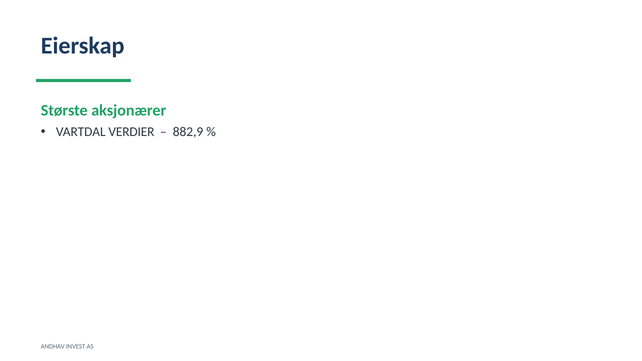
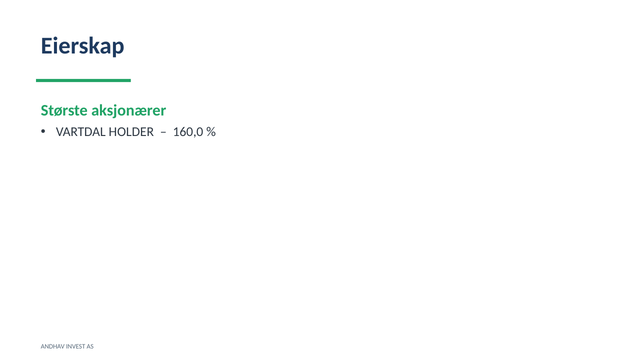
VERDIER: VERDIER -> HOLDER (131, 132)
882,9: 882,9 -> 160,0 (188, 132)
